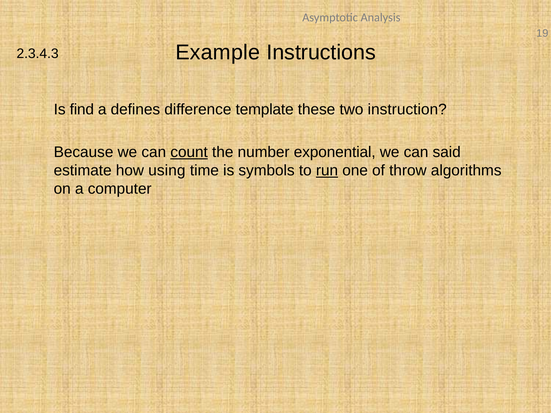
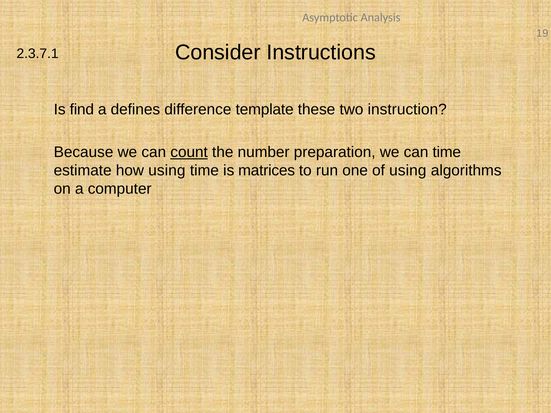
Example: Example -> Consider (218, 52)
2.3.4.3: 2.3.4.3 -> 2.3.7.1 (38, 54)
exponential: exponential -> preparation (335, 152)
can said: said -> time (447, 152)
symbols: symbols -> matrices (267, 171)
run underline: present -> none (327, 171)
of throw: throw -> using (408, 171)
